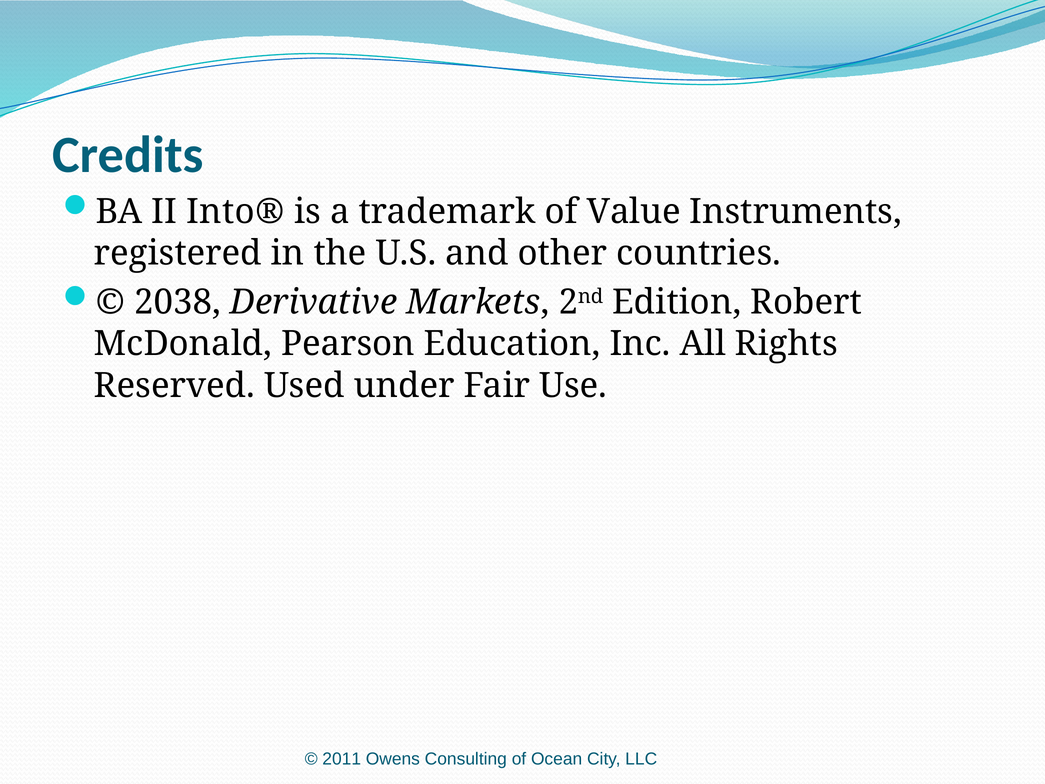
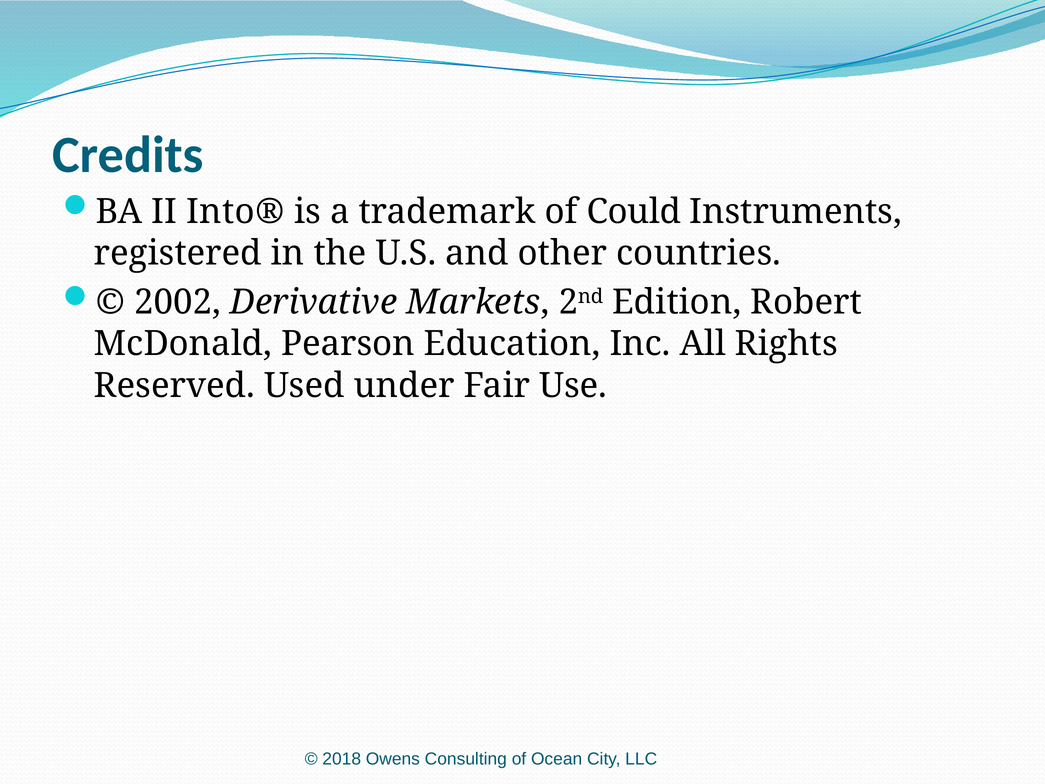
Value: Value -> Could (634, 211)
2038: 2038 -> 2002 (177, 302)
2011: 2011 -> 2018 (342, 759)
